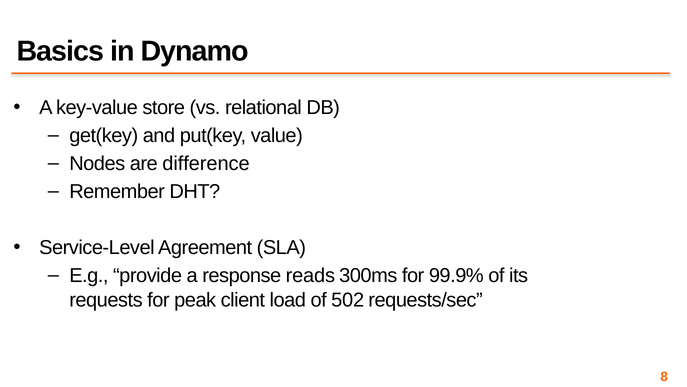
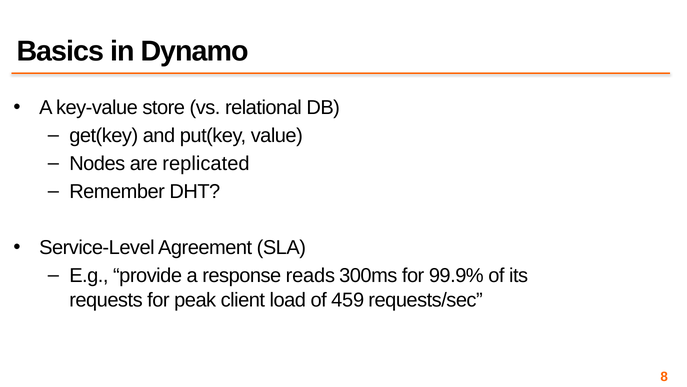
difference: difference -> replicated (206, 163)
502: 502 -> 459 (348, 300)
